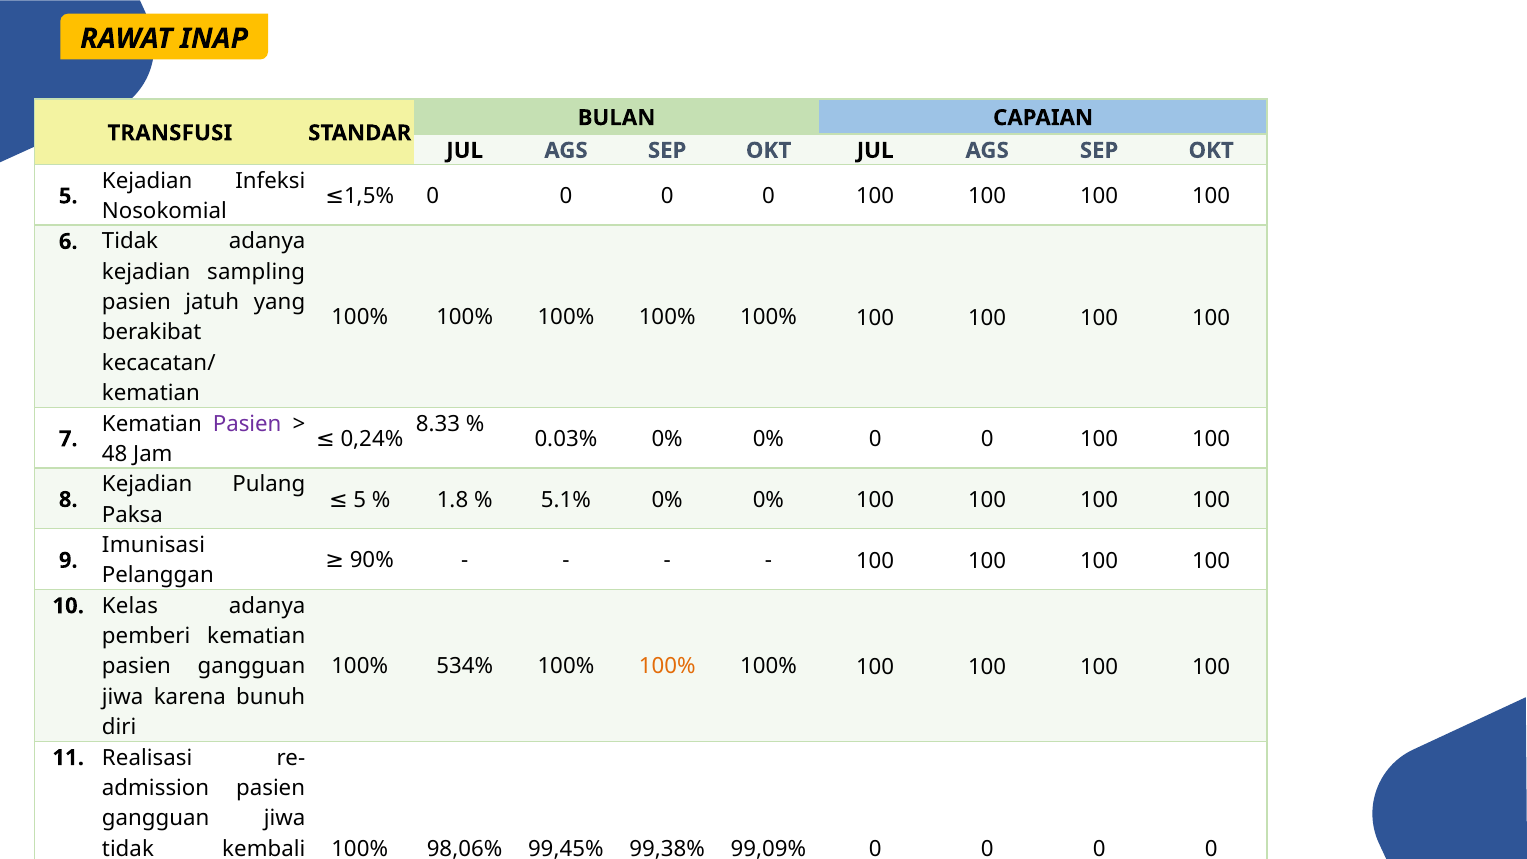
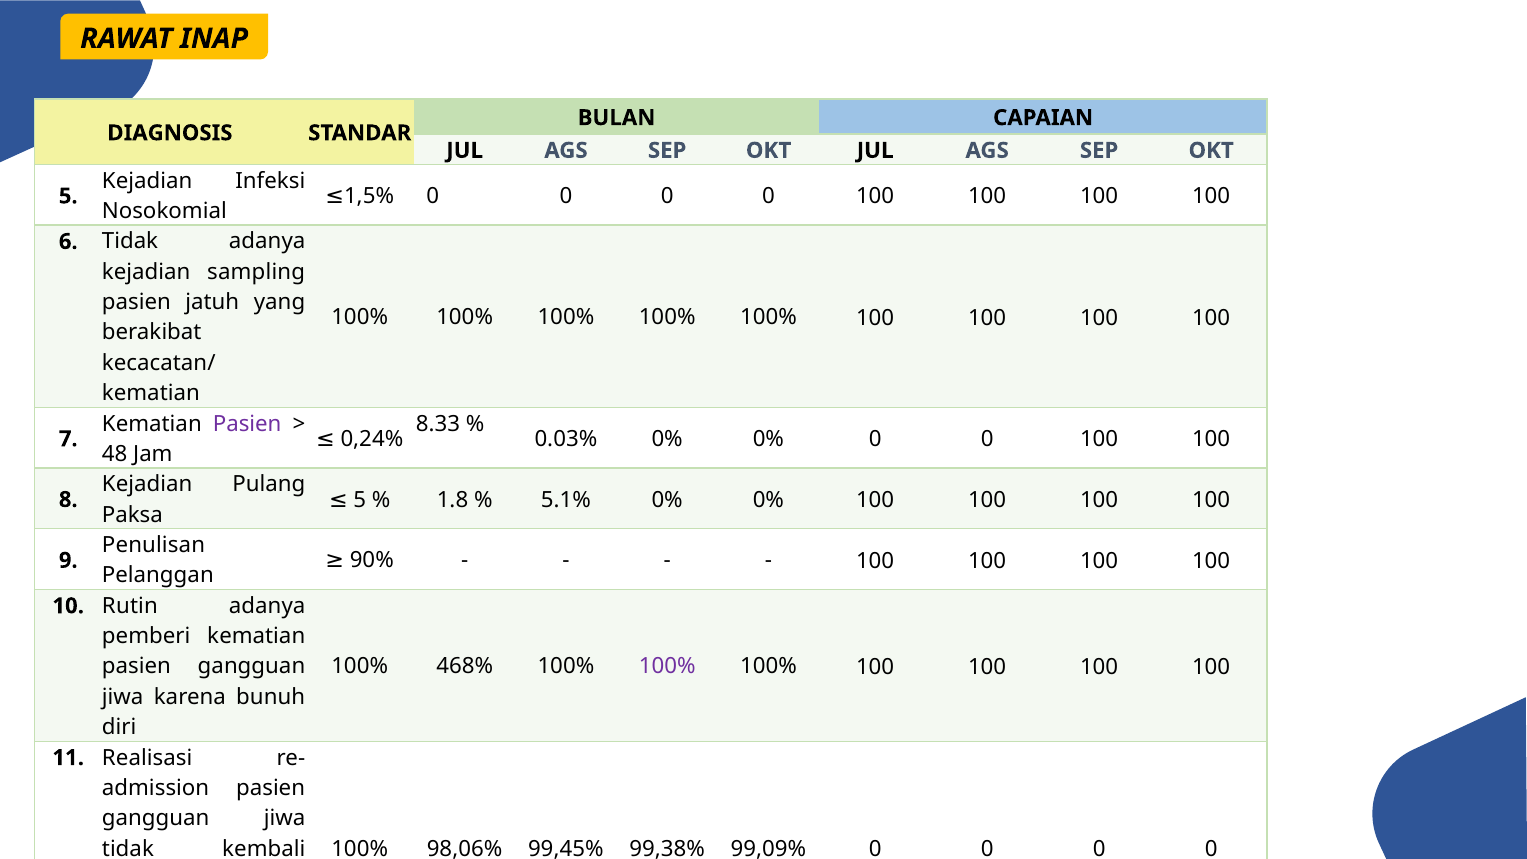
TRANSFUSI: TRANSFUSI -> DIAGNOSIS (170, 133)
Imunisasi: Imunisasi -> Penulisan (154, 545)
Kelas: Kelas -> Rutin (130, 606)
534%: 534% -> 468% (465, 667)
100% colour: orange -> purple (667, 667)
